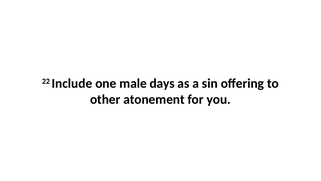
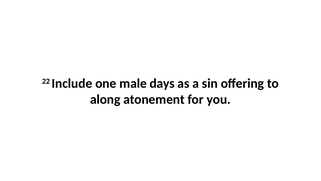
other: other -> along (105, 99)
